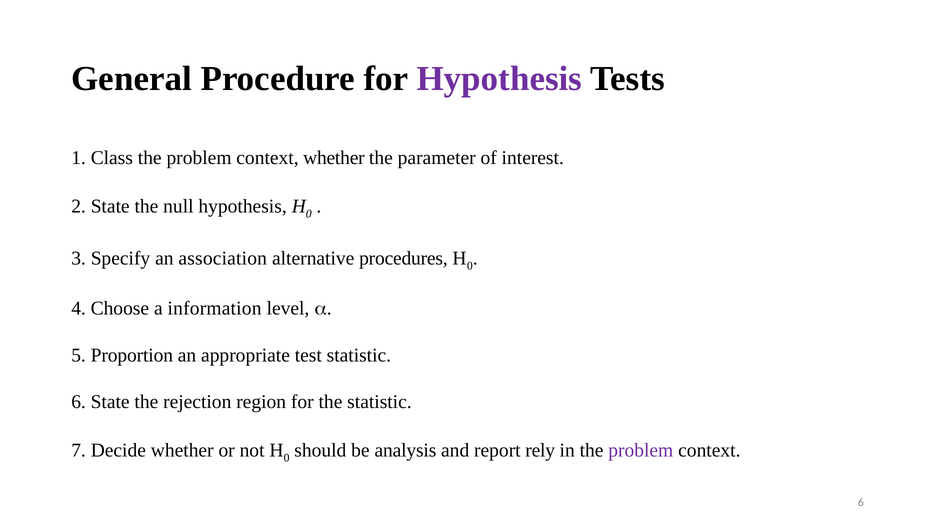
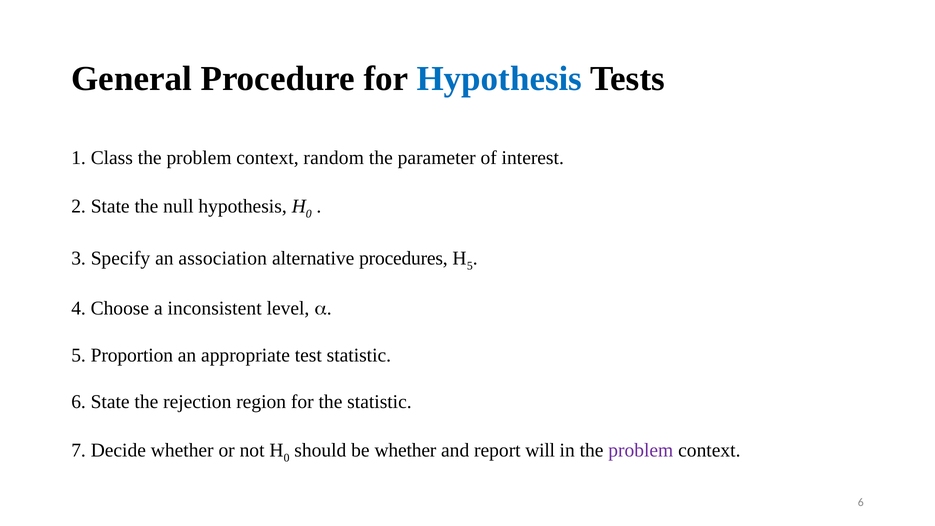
Hypothesis colour: purple -> blue (499, 79)
context whether: whether -> random (334, 158)
0: 0 -> 5 (470, 266)
information: information -> inconsistent (215, 308)
be analysis: analysis -> whether (405, 450)
rely: rely -> will (540, 450)
